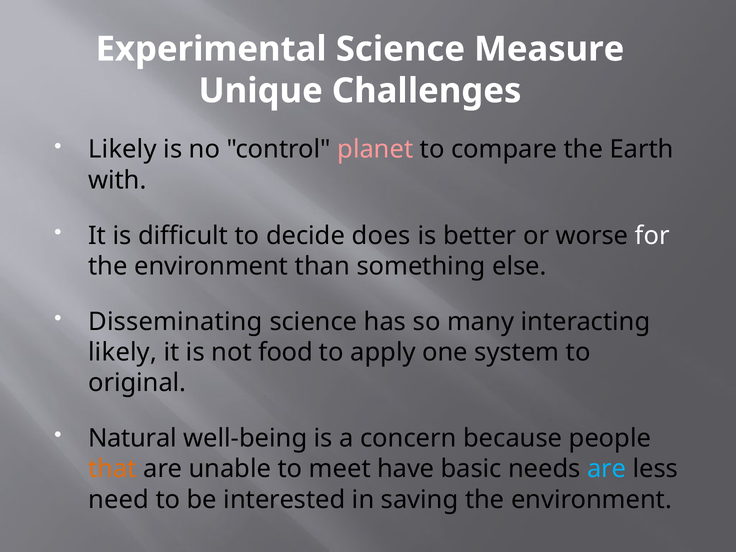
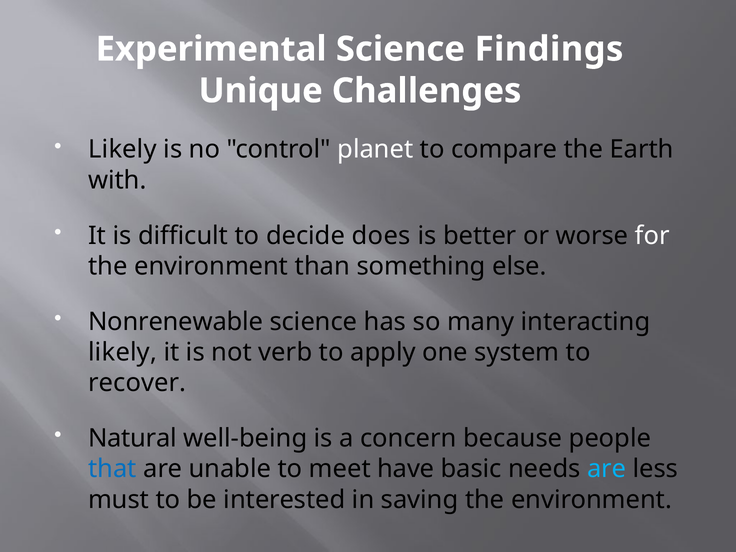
Measure: Measure -> Findings (549, 49)
planet colour: pink -> white (375, 150)
Disseminating: Disseminating -> Nonrenewable (176, 322)
food: food -> verb (285, 352)
original: original -> recover (137, 383)
that colour: orange -> blue (112, 469)
need: need -> must (119, 500)
